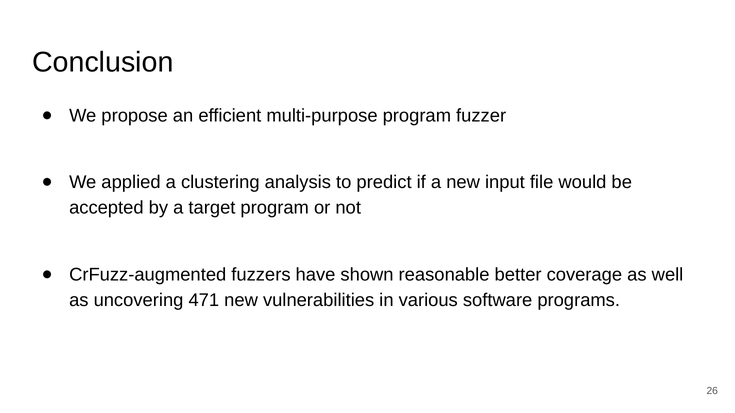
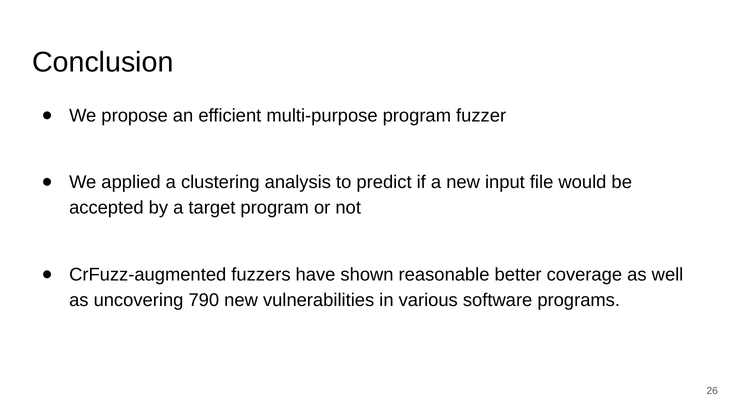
471: 471 -> 790 (204, 300)
